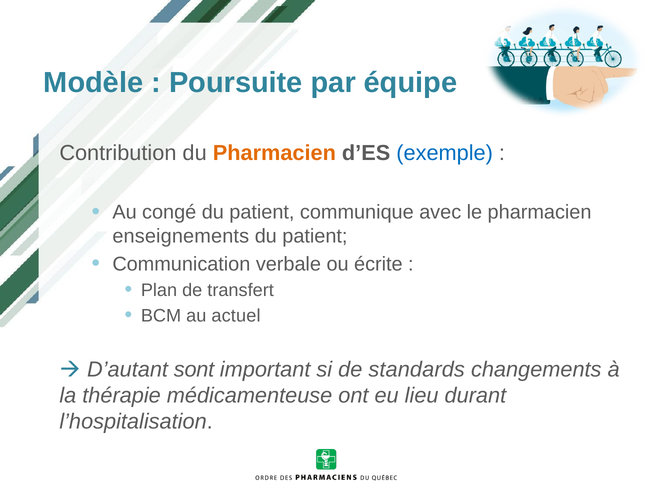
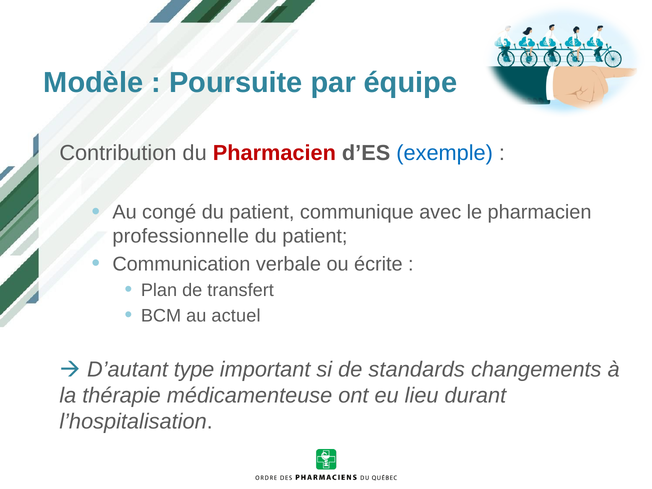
Pharmacien colour: orange -> red (274, 153)
enseignements: enseignements -> professionnelle (181, 236)
sont: sont -> type (194, 369)
